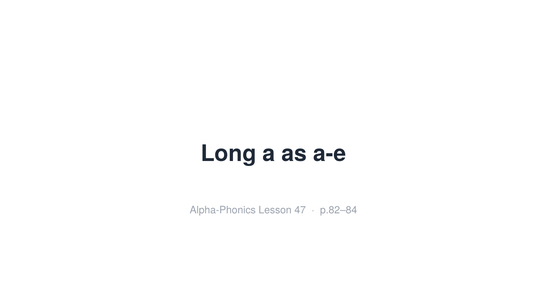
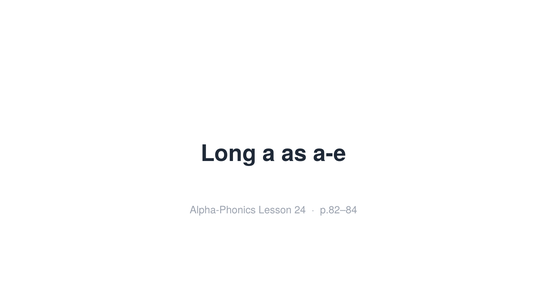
47: 47 -> 24 (300, 210)
